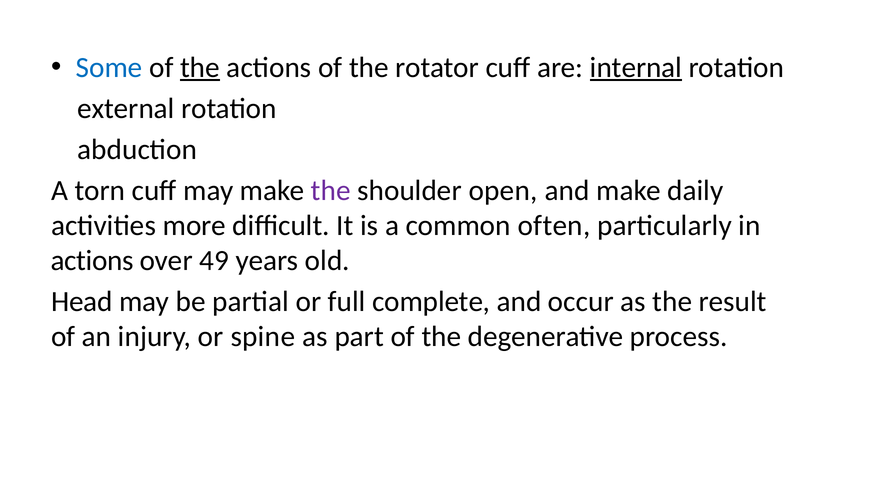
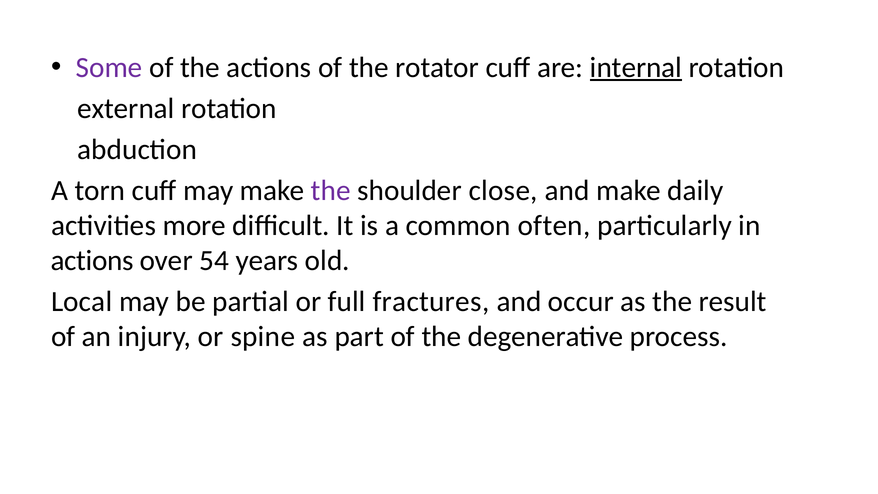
Some colour: blue -> purple (109, 67)
the underline: present -> none (200, 67)
open: open -> close (503, 190)
49: 49 -> 54 (214, 261)
Head: Head -> Local (82, 302)
complete: complete -> fractures (431, 302)
